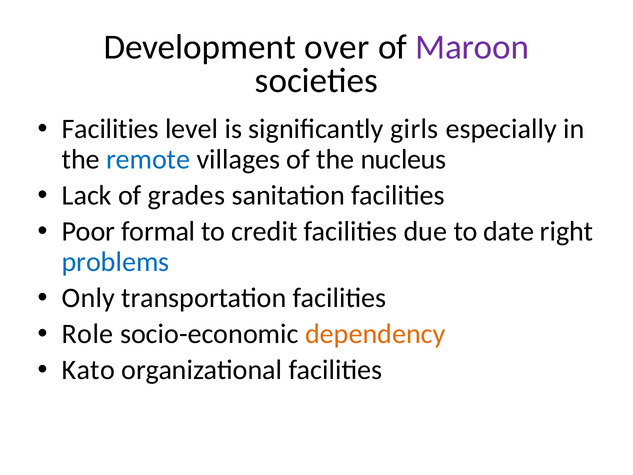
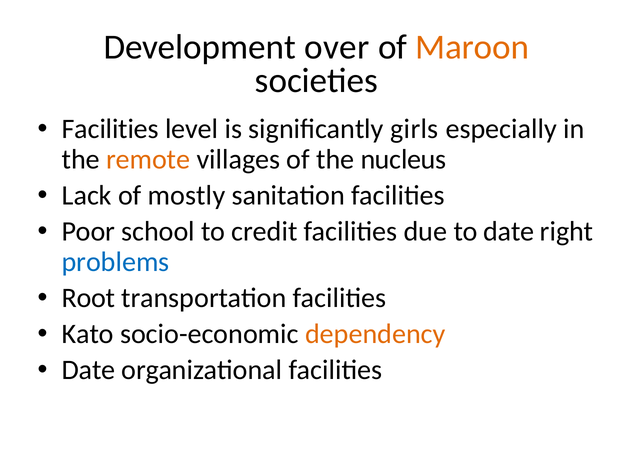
Maroon colour: purple -> orange (472, 47)
remote colour: blue -> orange (148, 159)
grades: grades -> mostly (187, 195)
formal: formal -> school (158, 231)
Only: Only -> Root (89, 298)
Role: Role -> Kato (88, 334)
Kato: Kato -> Date (89, 370)
